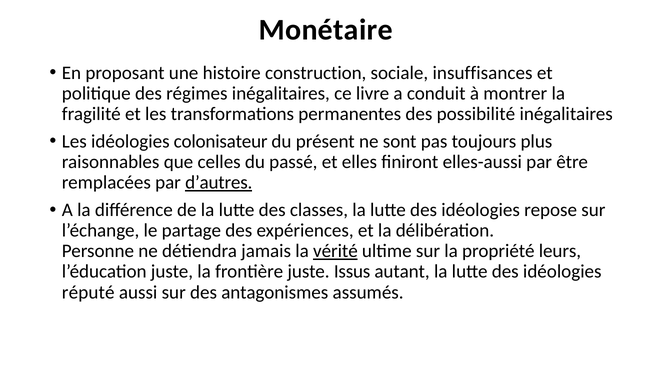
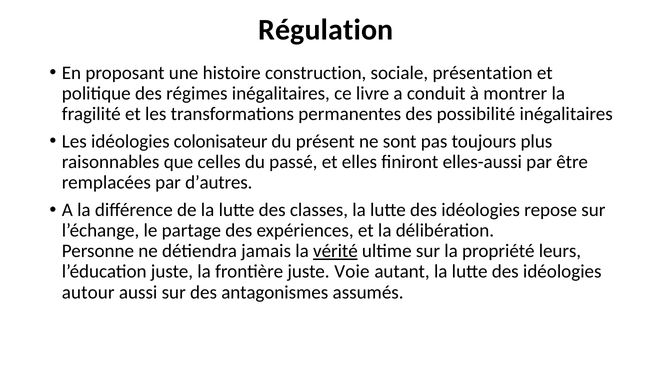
Monétaire: Monétaire -> Régulation (326, 30)
insuffisances: insuffisances -> présentation (483, 73)
d’autres underline: present -> none (219, 182)
Issus: Issus -> Voie (352, 272)
réputé: réputé -> autour (88, 292)
